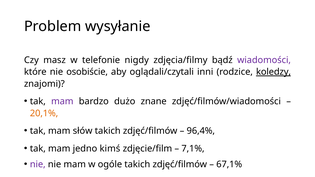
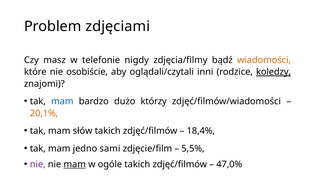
wysyłanie: wysyłanie -> zdjęciami (118, 26)
wiadomości colour: purple -> orange (264, 60)
mam colour: purple -> blue (62, 102)
znane: znane -> którzy (154, 102)
96,4%: 96,4% -> 18,4% (201, 131)
kimś: kimś -> sami (110, 149)
7,1%: 7,1% -> 5,5% (193, 149)
mam underline: none -> present (75, 164)
67,1%: 67,1% -> 47,0% (229, 164)
